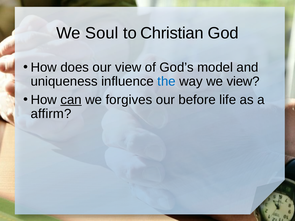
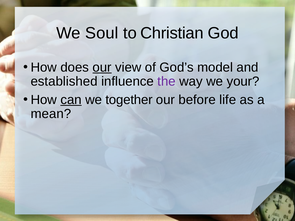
our underline: none -> present (102, 67)
uniqueness: uniqueness -> established (64, 82)
the colour: blue -> purple (167, 82)
we view: view -> your (243, 82)
forgives: forgives -> together (129, 100)
affirm: affirm -> mean (51, 114)
